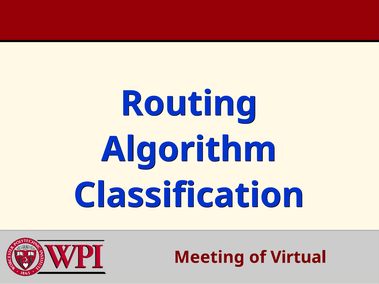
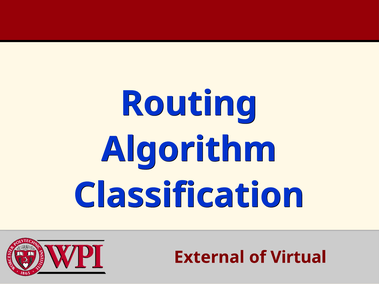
Meeting: Meeting -> External (209, 257)
